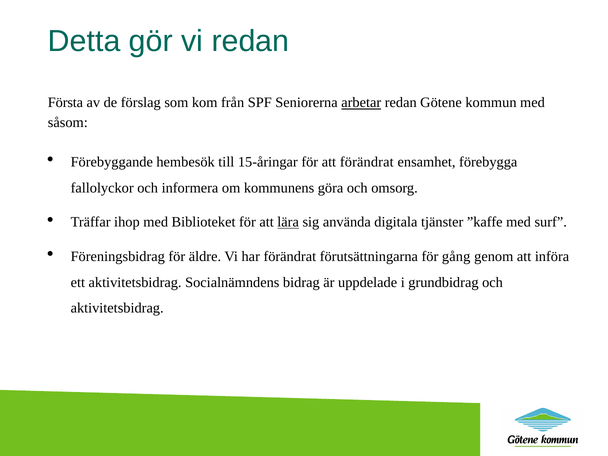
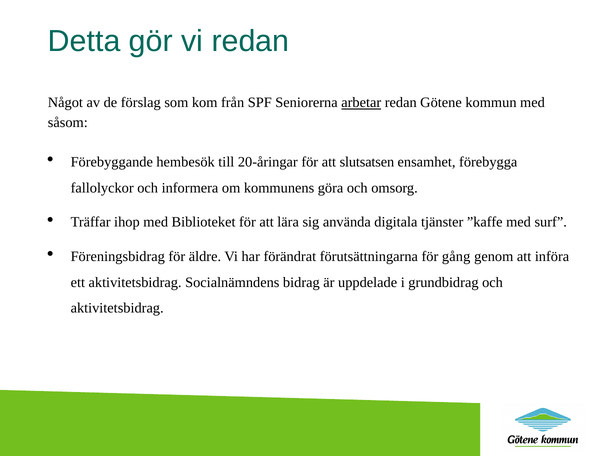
Första: Första -> Något (65, 103)
15-åringar: 15-åringar -> 20-åringar (268, 162)
att förändrat: förändrat -> slutsatsen (367, 162)
lära underline: present -> none (288, 222)
